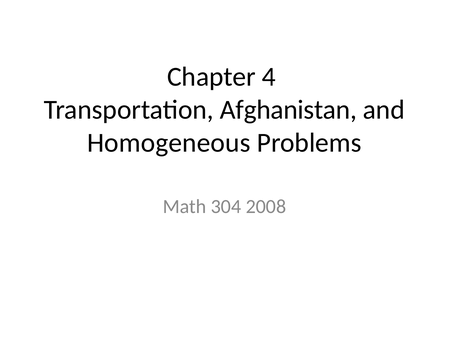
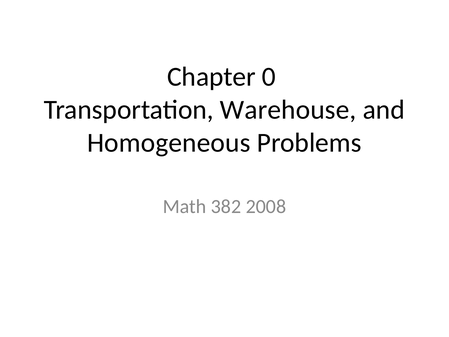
4: 4 -> 0 (269, 77)
Afghanistan: Afghanistan -> Warehouse (288, 110)
304: 304 -> 382 (226, 206)
